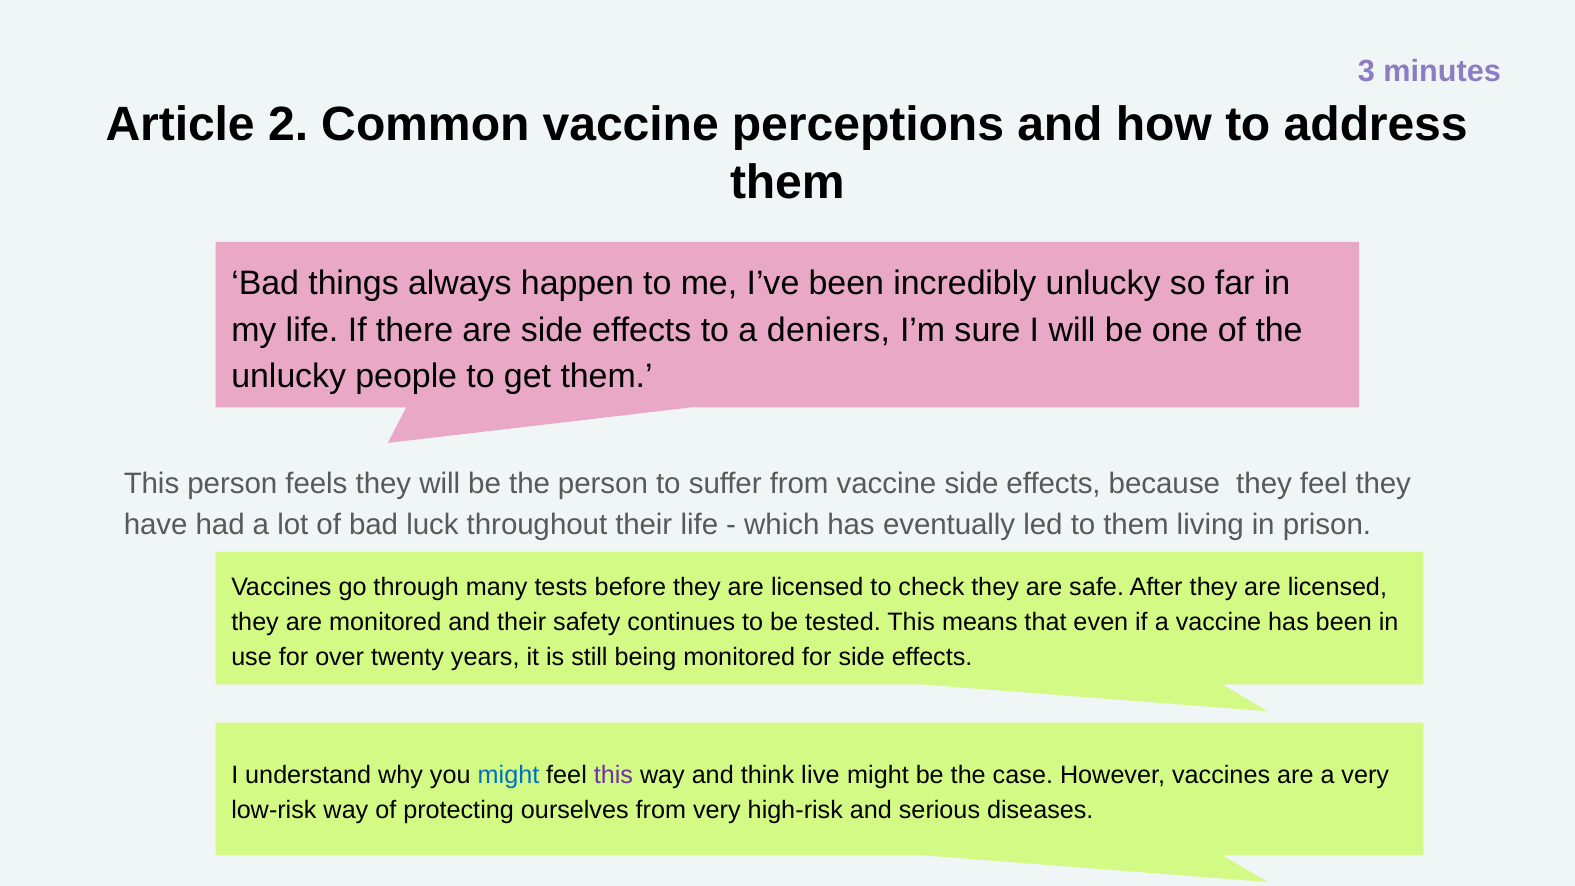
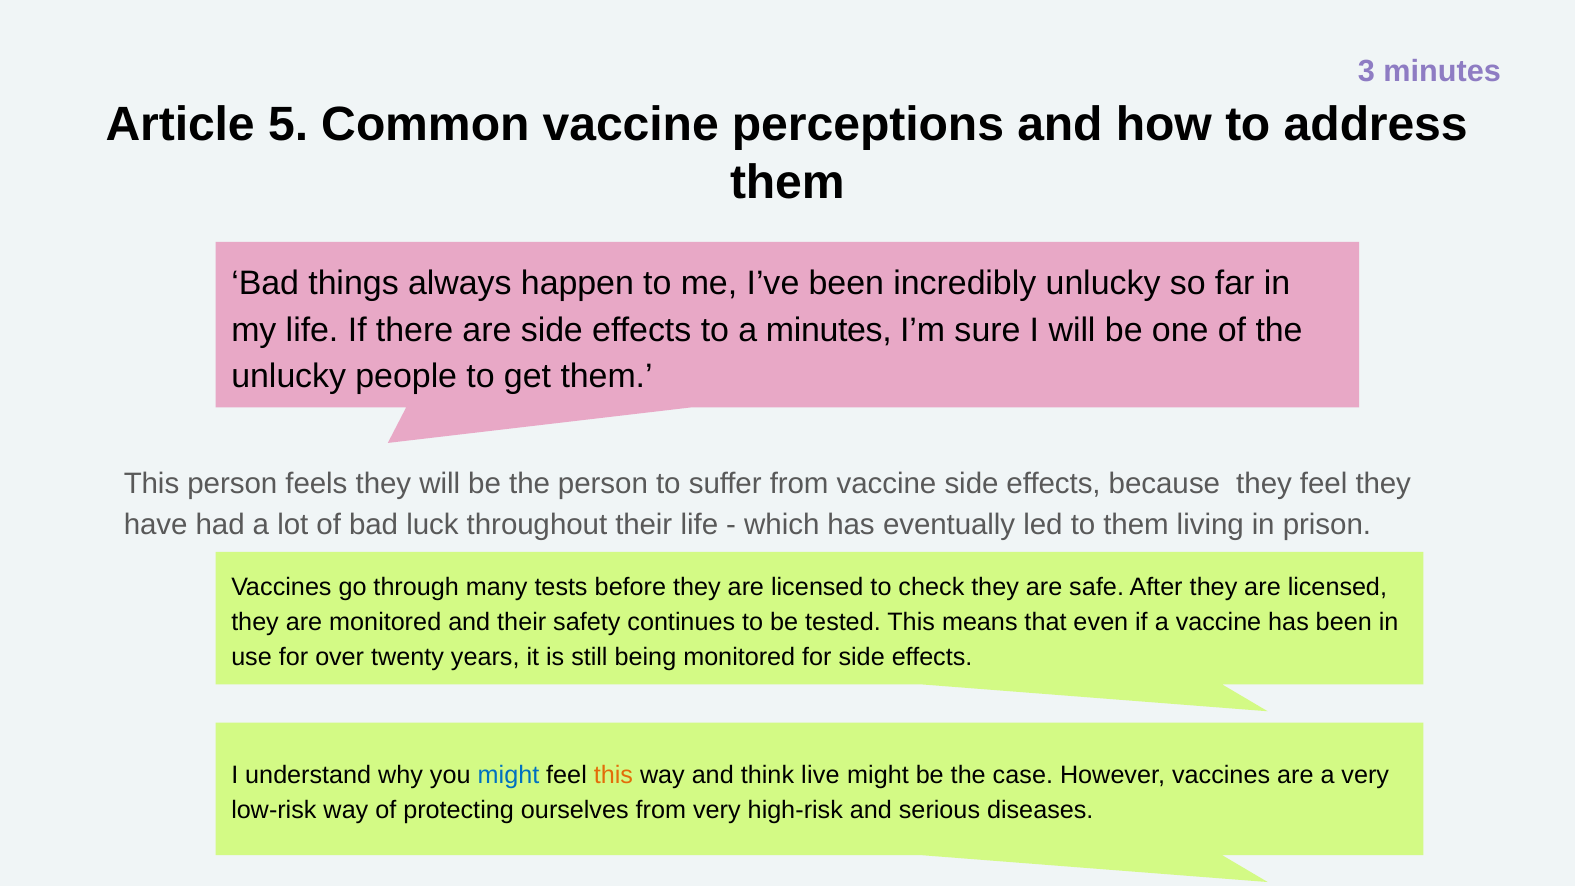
2: 2 -> 5 (288, 125)
a deniers: deniers -> minutes (829, 330)
this colour: purple -> orange (613, 776)
